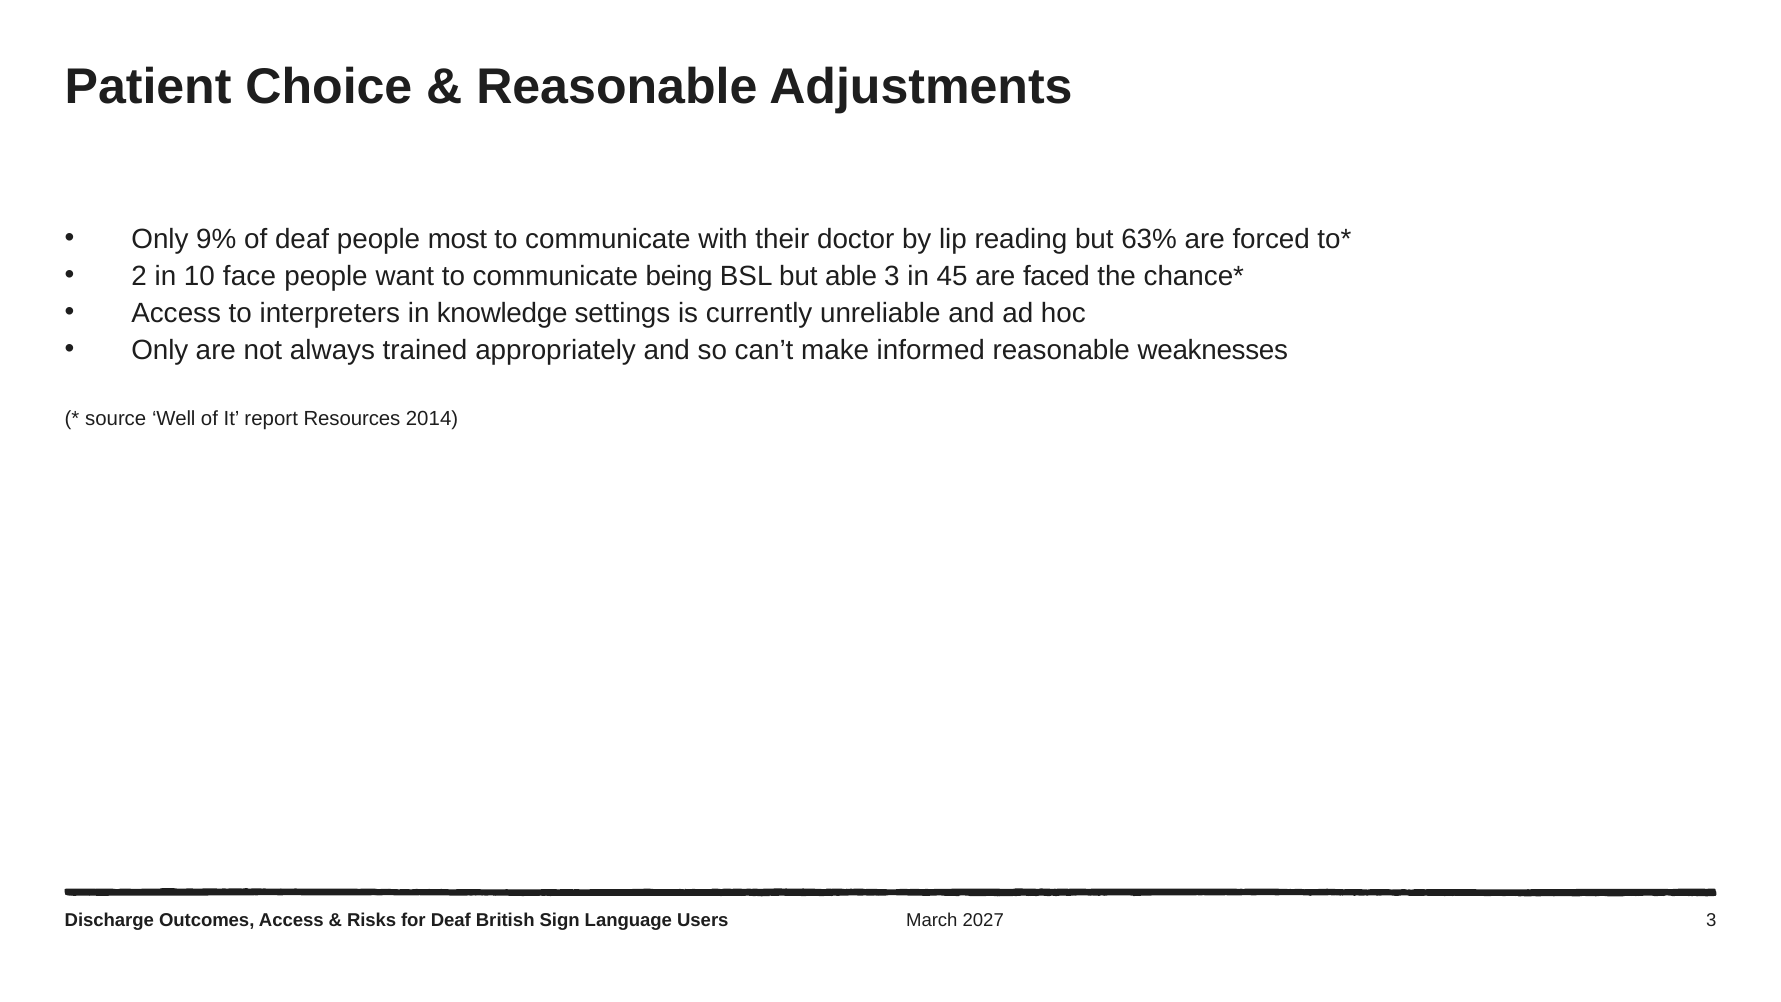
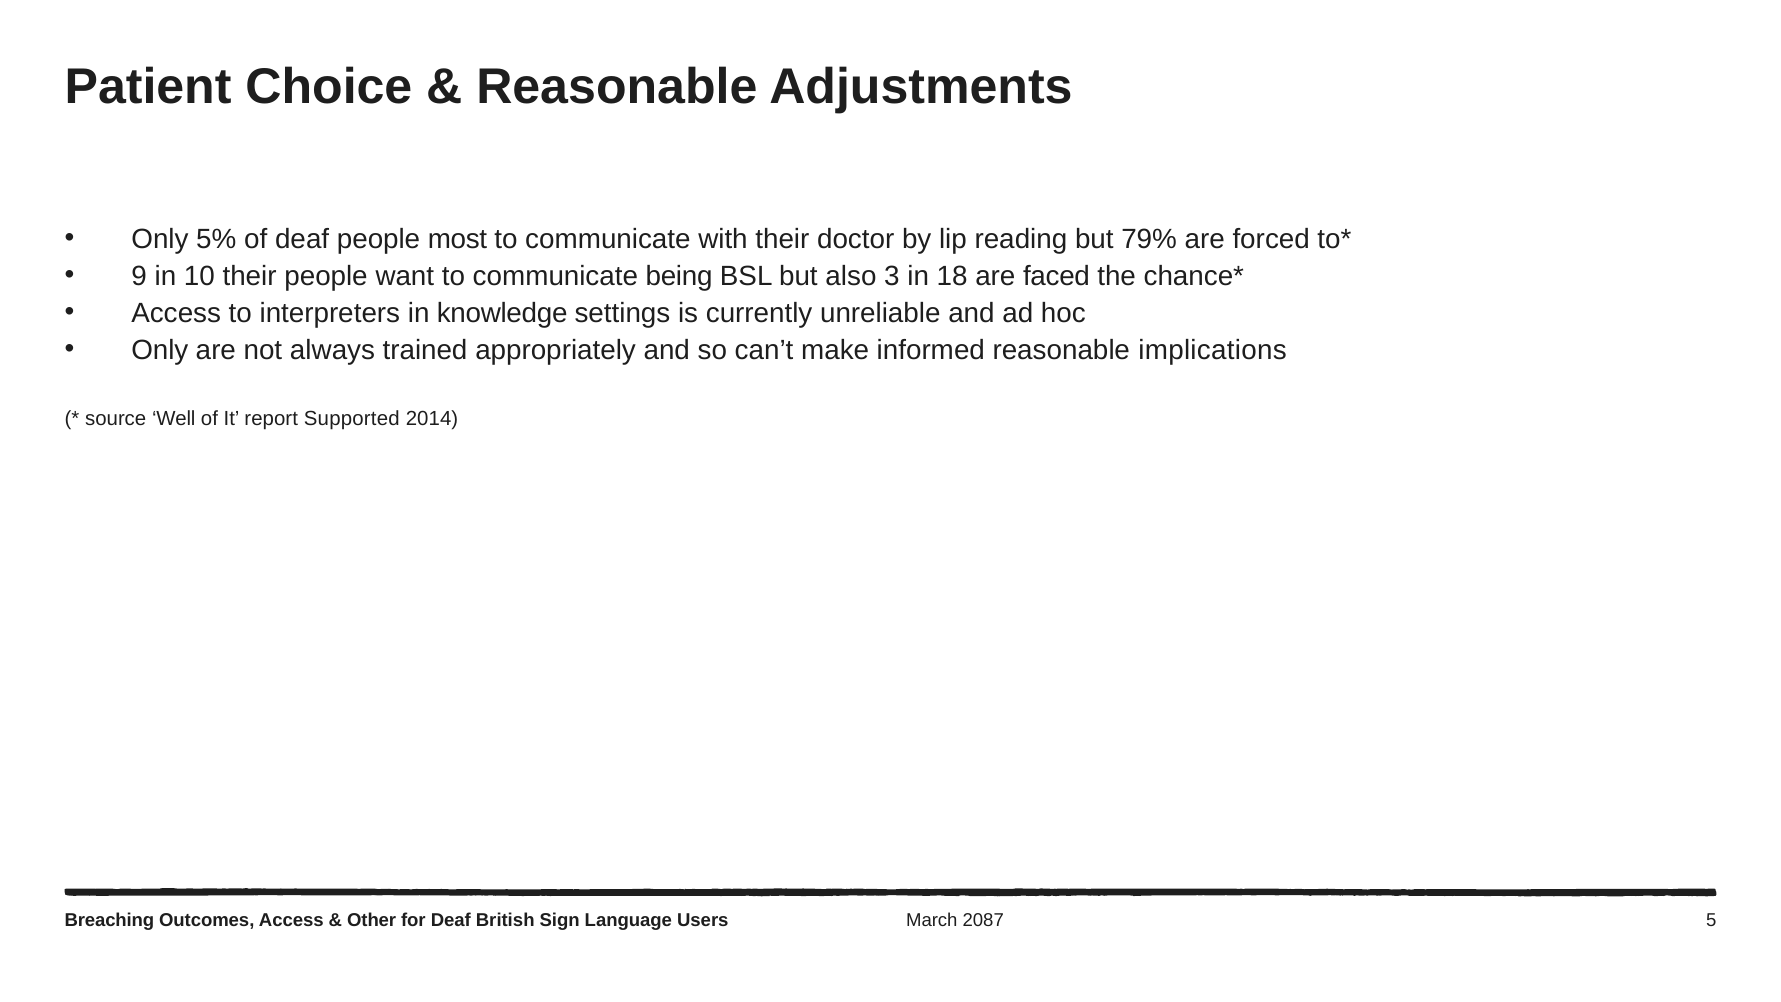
9%: 9% -> 5% (216, 239)
63%: 63% -> 79% (1149, 239)
2: 2 -> 9 (139, 276)
10 face: face -> their (250, 276)
able: able -> also (851, 276)
45: 45 -> 18 (952, 276)
weaknesses: weaknesses -> implications (1213, 350)
Resources: Resources -> Supported (352, 418)
Discharge: Discharge -> Breaching (109, 920)
Risks: Risks -> Other (372, 920)
2027: 2027 -> 2087 (983, 920)
Users 3: 3 -> 5 (1711, 920)
